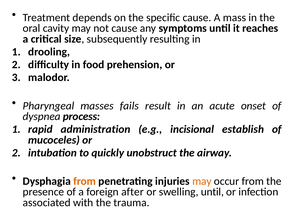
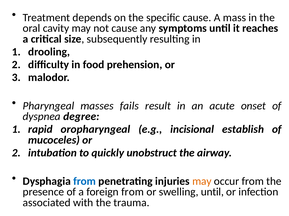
process: process -> degree (81, 117)
administration: administration -> oropharyngeal (96, 130)
from colour: orange -> blue (85, 182)
foreign after: after -> from (133, 193)
